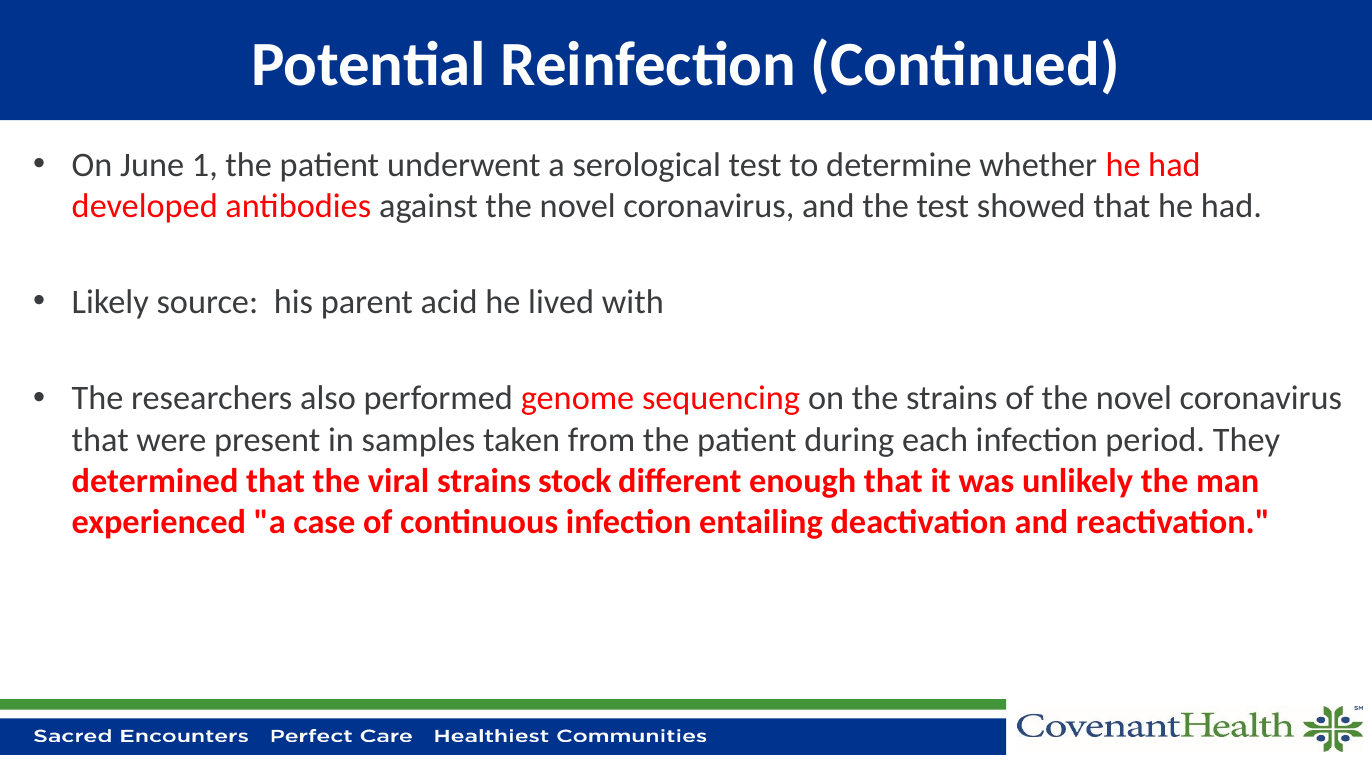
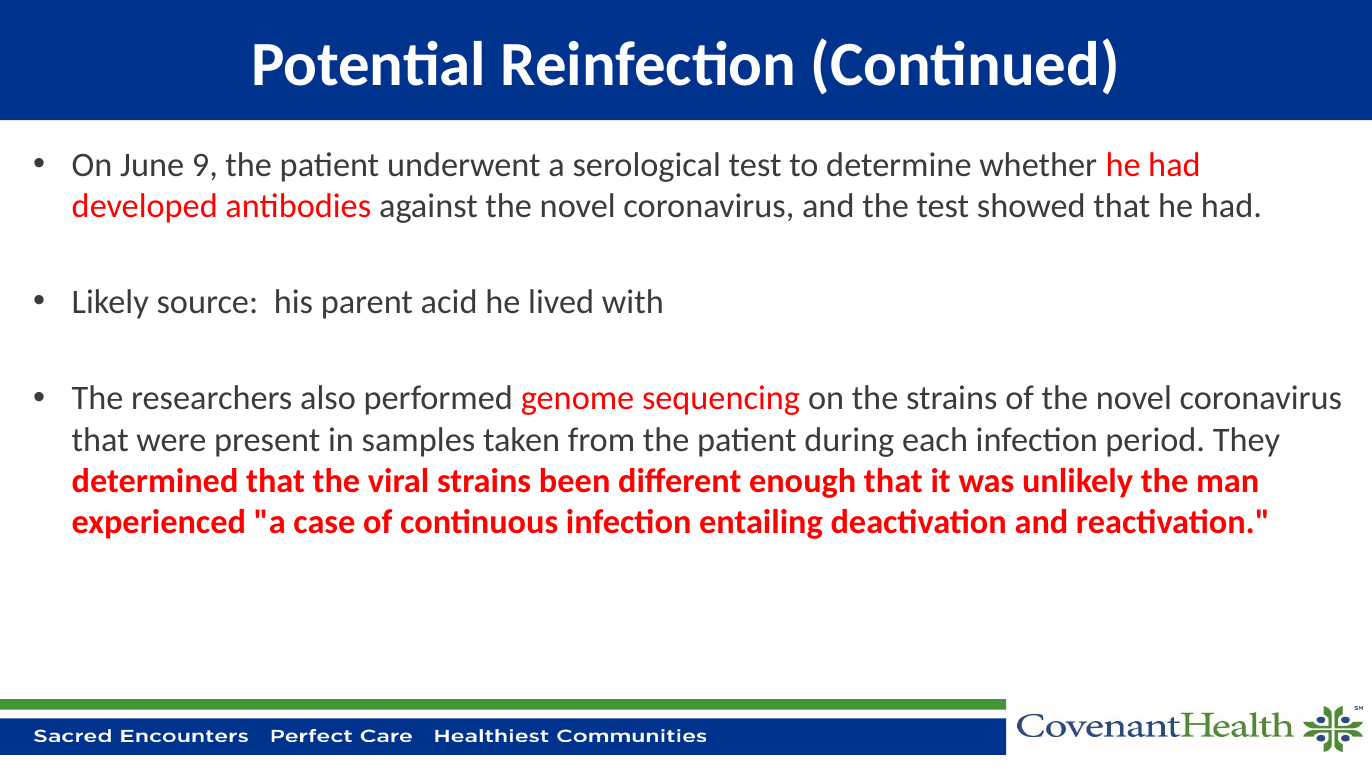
1: 1 -> 9 (205, 165)
stock: stock -> been (575, 481)
